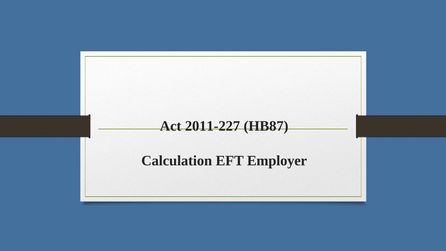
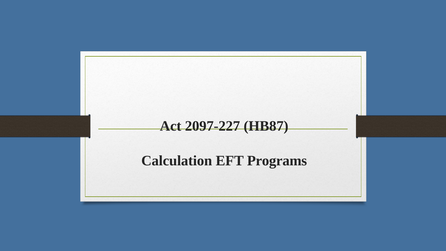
2011-227: 2011-227 -> 2097-227 (213, 126)
Employer: Employer -> Programs (277, 161)
